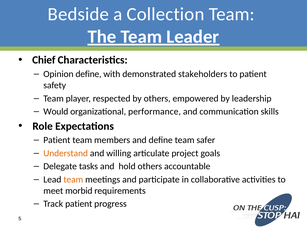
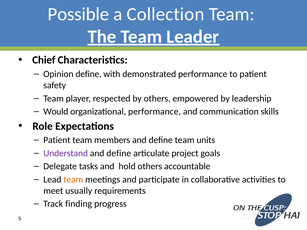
Bedside: Bedside -> Possible (78, 14)
demonstrated stakeholders: stakeholders -> performance (203, 74)
safer: safer -> units (206, 140)
Understand colour: orange -> purple (66, 153)
willing: willing -> define (119, 153)
morbid: morbid -> usually (79, 191)
Track patient: patient -> finding (79, 204)
